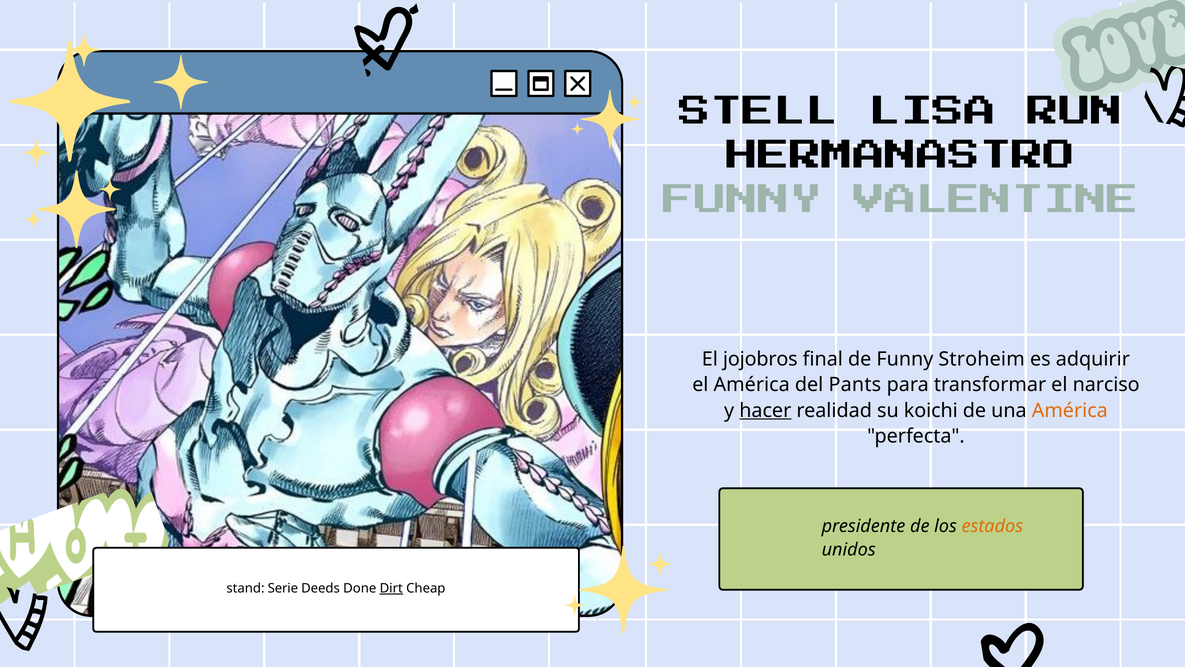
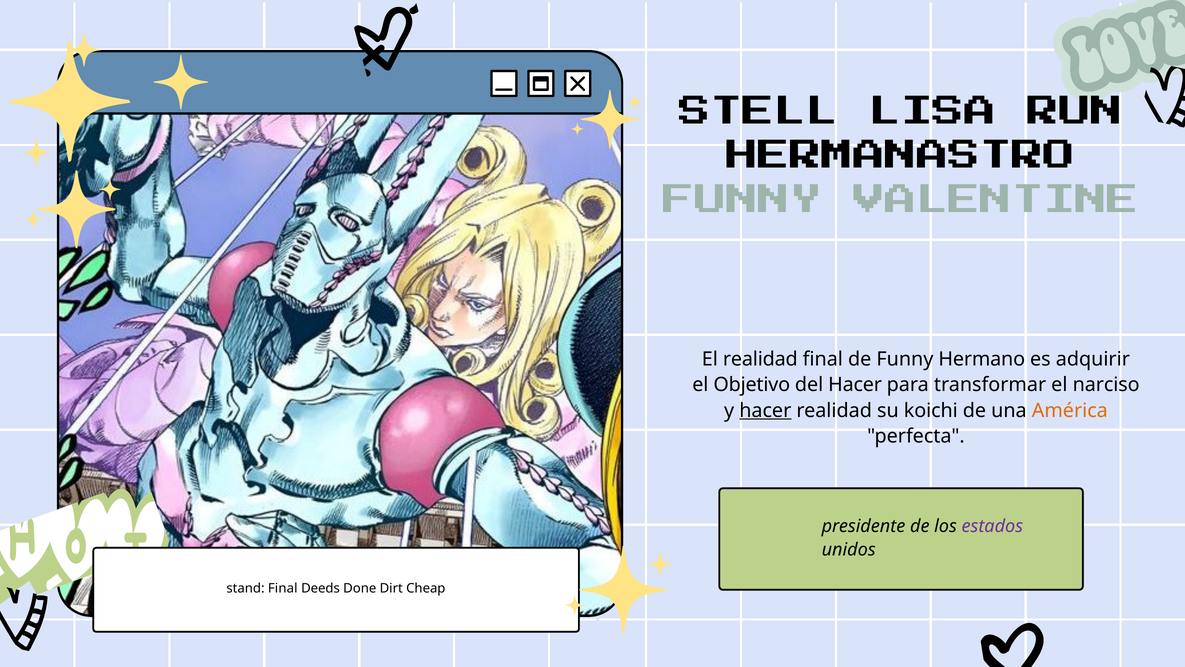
El jojobros: jojobros -> realidad (760, 359)
Stroheim: Stroheim -> Hermano (982, 359)
el América: América -> Objetivo (752, 385)
del Pants: Pants -> Hacer (855, 385)
estados colour: orange -> purple (992, 526)
stand Serie: Serie -> Final (283, 588)
Dirt underline: present -> none (391, 588)
